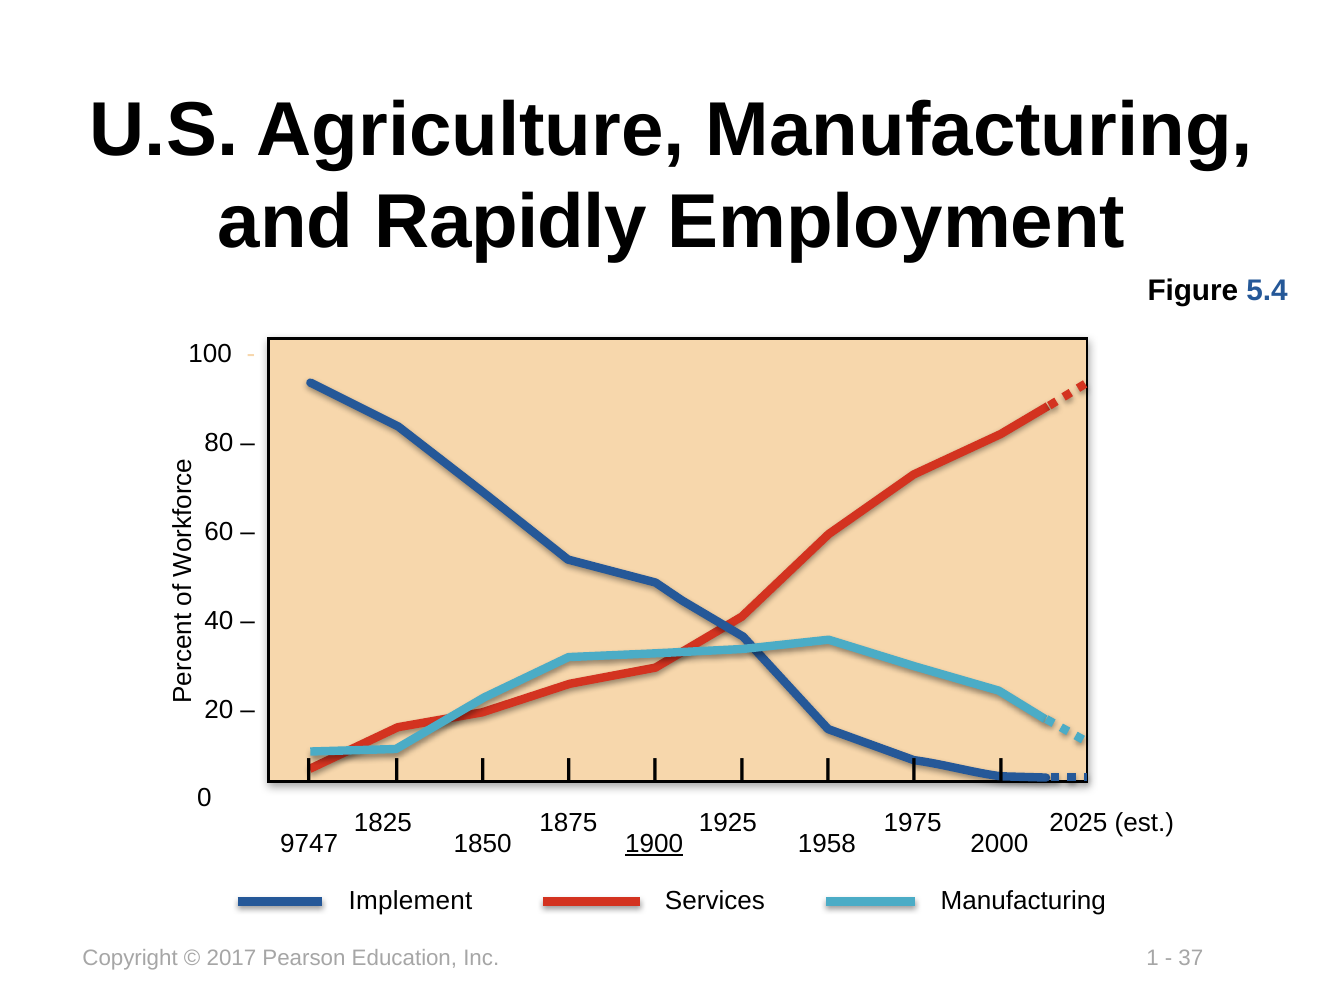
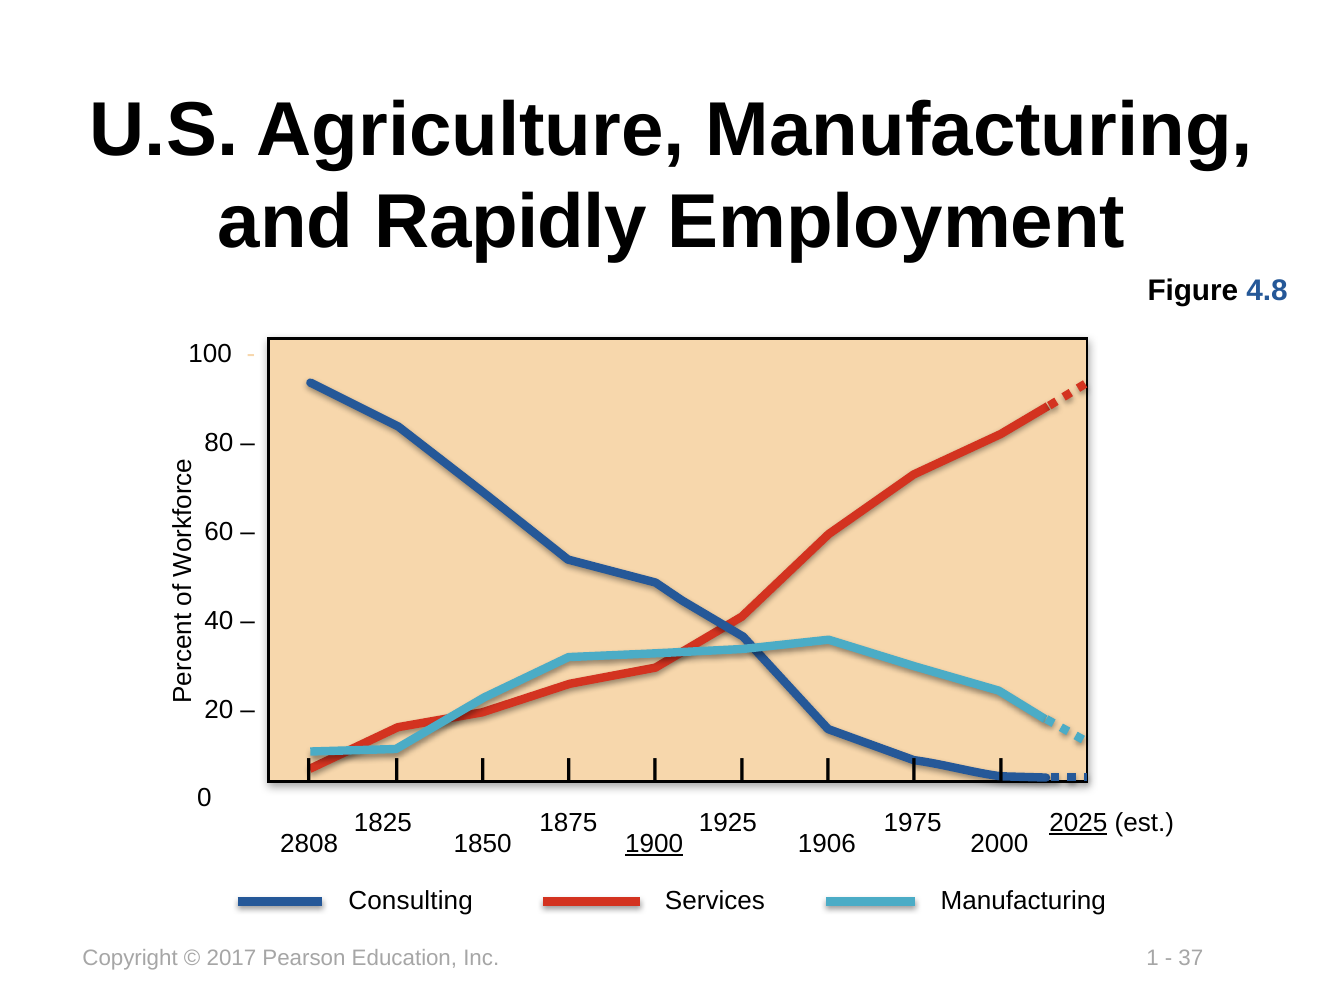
5.4: 5.4 -> 4.8 (1267, 291)
2025 underline: none -> present (1078, 822)
9747: 9747 -> 2808 (309, 844)
1958: 1958 -> 1906 (827, 844)
Implement: Implement -> Consulting (411, 900)
